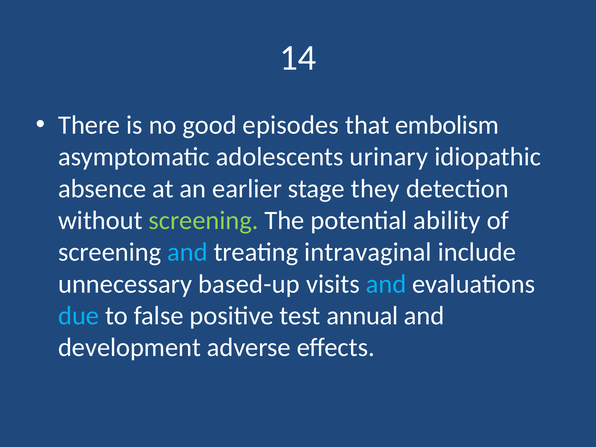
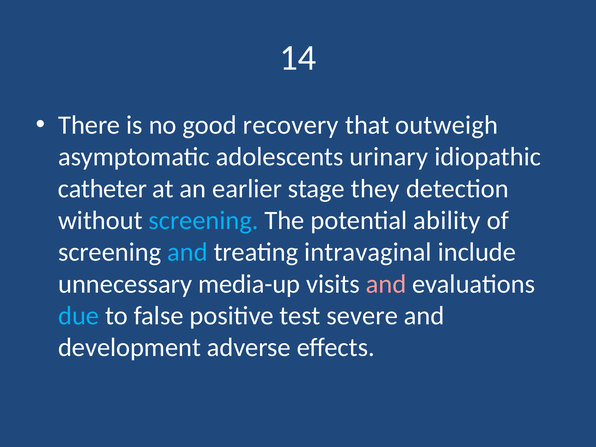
episodes: episodes -> recovery (291, 125)
embolism: embolism -> outweigh (447, 125)
absence: absence -> catheter (102, 189)
screening colour: light green -> light blue (204, 220)
based-up: based-up -> media-up (249, 284)
and colour: light blue -> pink (386, 284)
annual: annual -> severe (362, 316)
